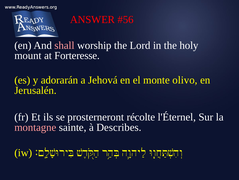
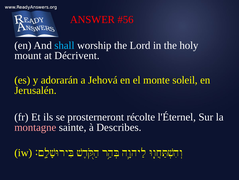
shall colour: pink -> light blue (65, 45)
Forteresse: Forteresse -> Décrivent (77, 55)
olivo: olivo -> soleil (185, 80)
